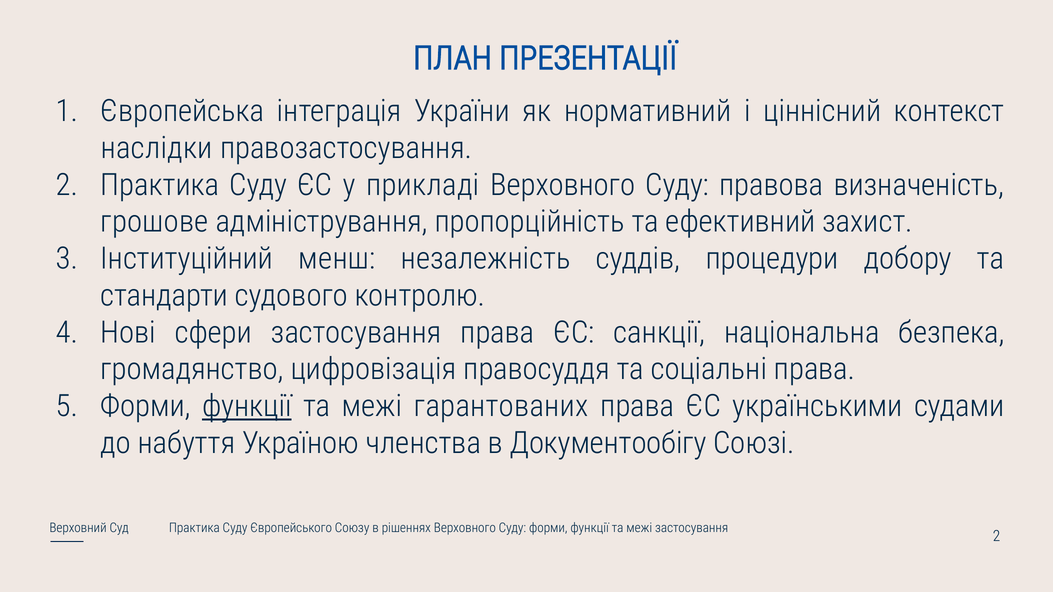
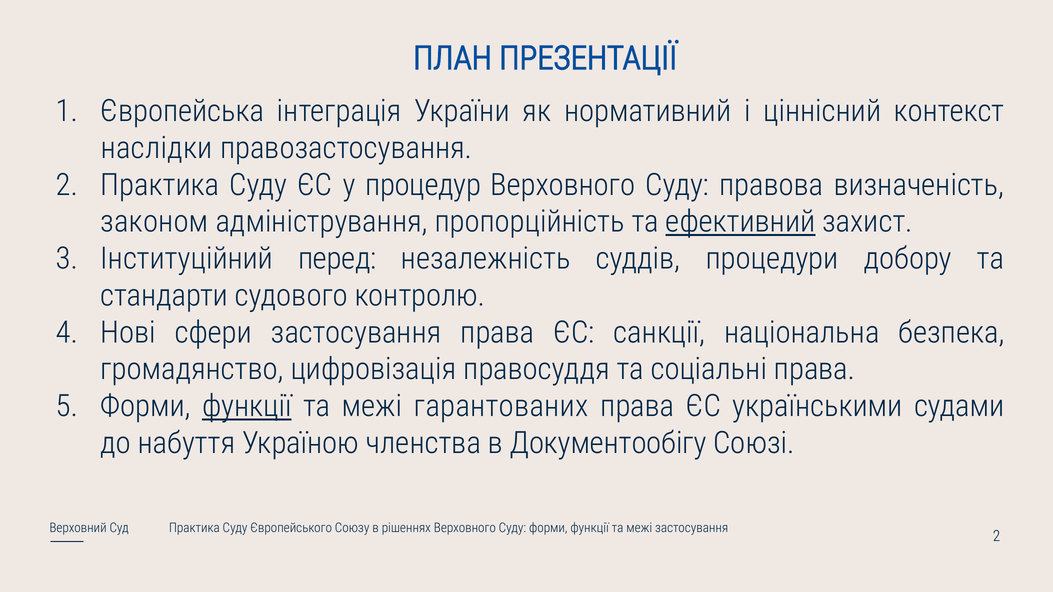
прикладі: прикладі -> процедур (423, 185)
грошове: грошове -> законом (154, 222)
ефективний underline: none -> present (740, 222)
менш: менш -> перед (337, 259)
